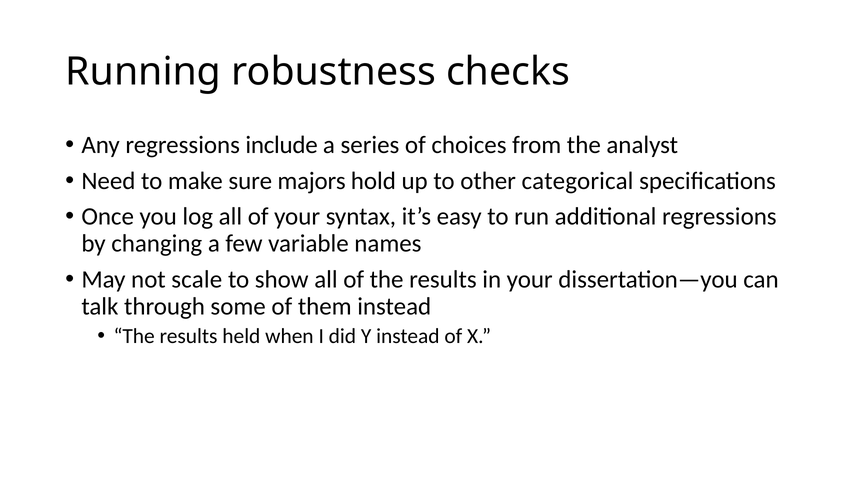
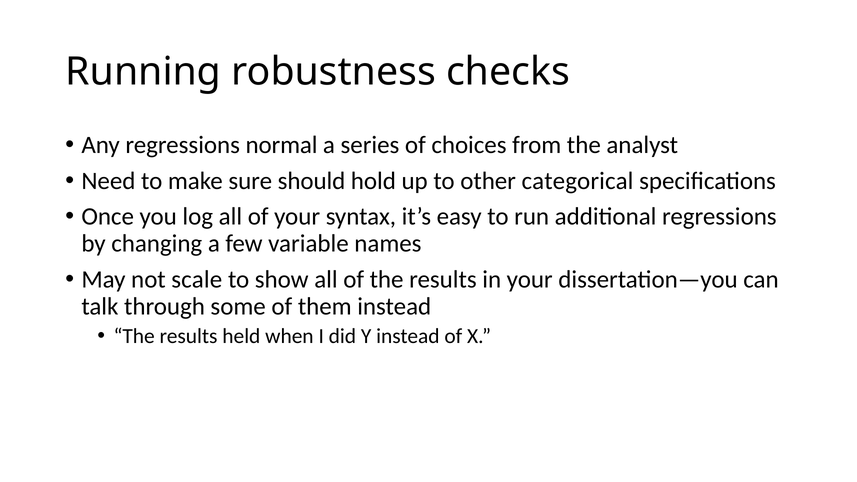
include: include -> normal (282, 145)
majors: majors -> should (312, 181)
